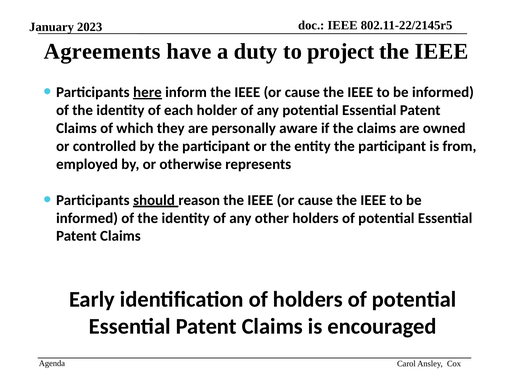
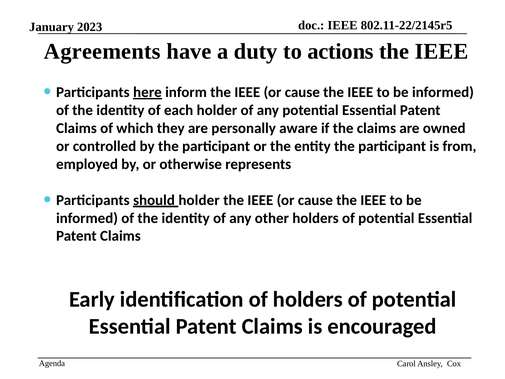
project: project -> actions (341, 51)
should reason: reason -> holder (199, 200)
